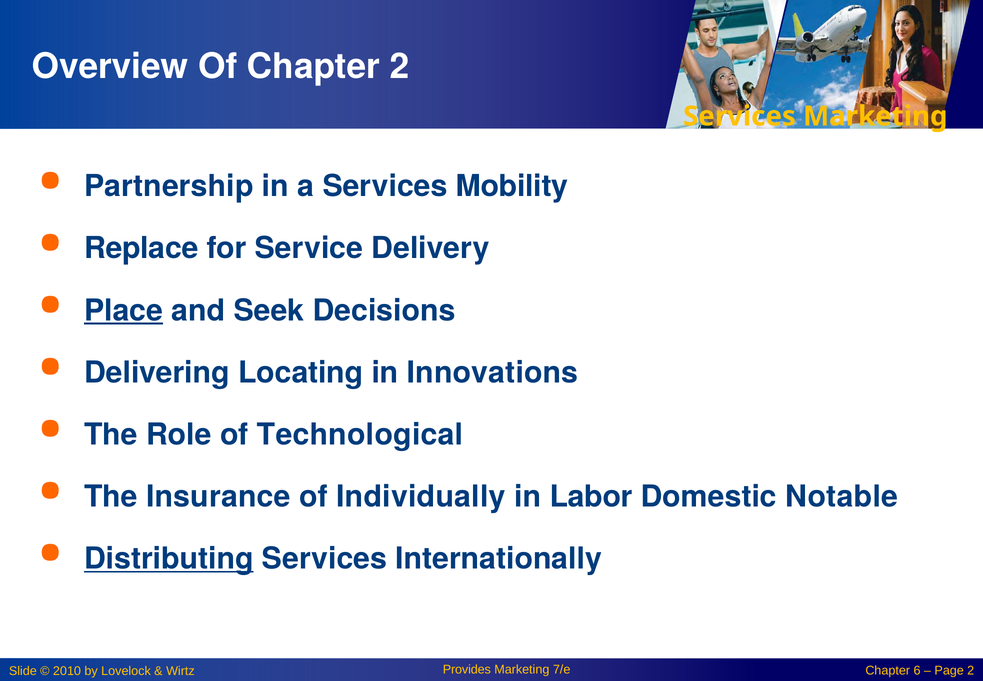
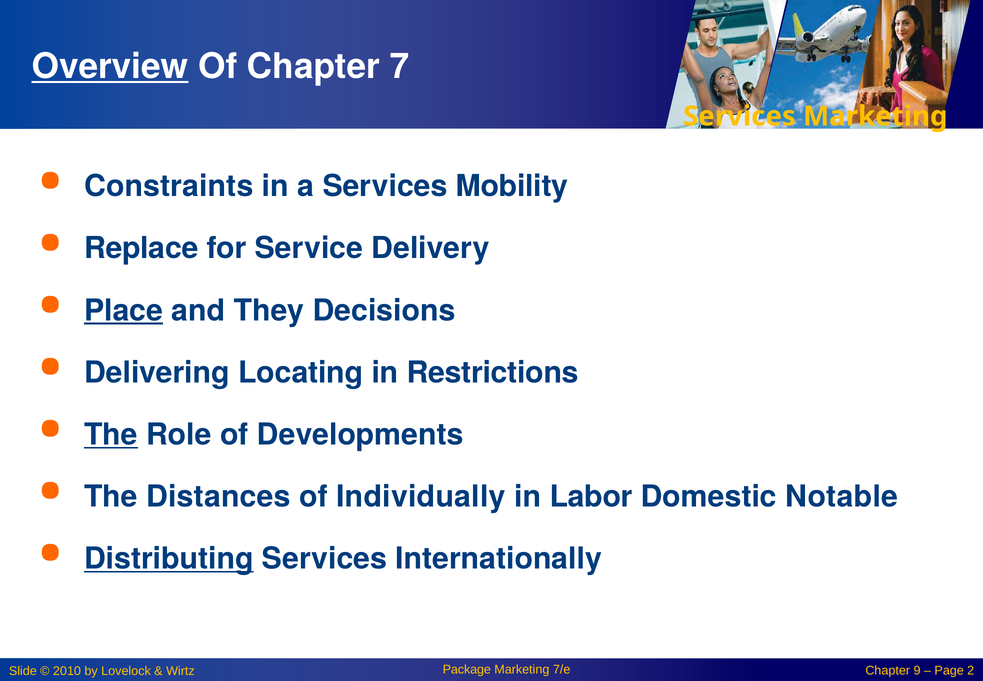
Overview underline: none -> present (110, 67)
Chapter 2: 2 -> 7 (399, 67)
Partnership: Partnership -> Constraints (169, 186)
Seek: Seek -> They (269, 310)
Innovations: Innovations -> Restrictions (493, 372)
The underline: none -> present (111, 435)
Technological: Technological -> Developments (360, 435)
Insurance: Insurance -> Distances (218, 497)
Provides: Provides -> Package (467, 669)
6: 6 -> 9 (917, 671)
